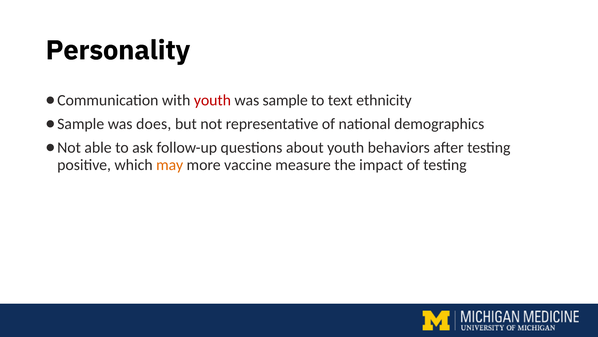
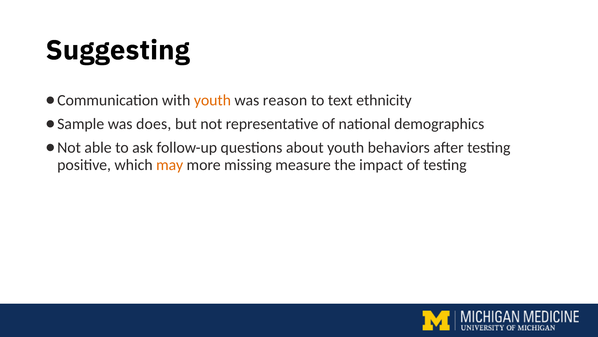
Personality: Personality -> Suggesting (118, 50)
youth colour: red -> orange (212, 100)
sample: sample -> reason (285, 100)
vaccine: vaccine -> missing (248, 165)
